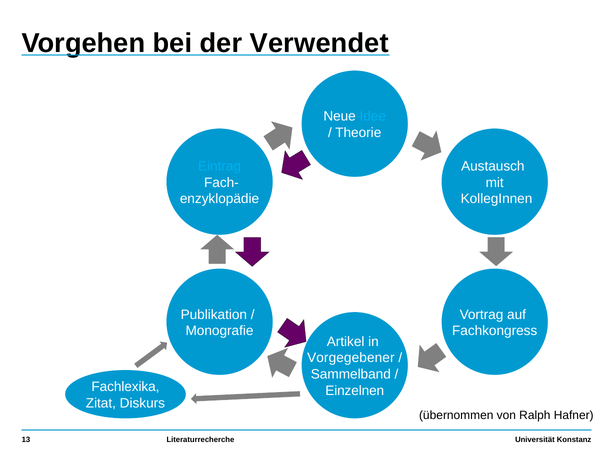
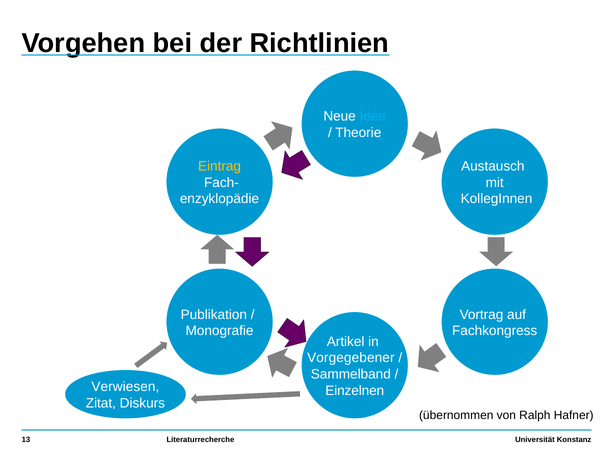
Verwendet: Verwendet -> Richtlinien (319, 43)
Eintrag colour: light blue -> yellow (220, 166)
Fachlexika: Fachlexika -> Verwiesen (125, 387)
